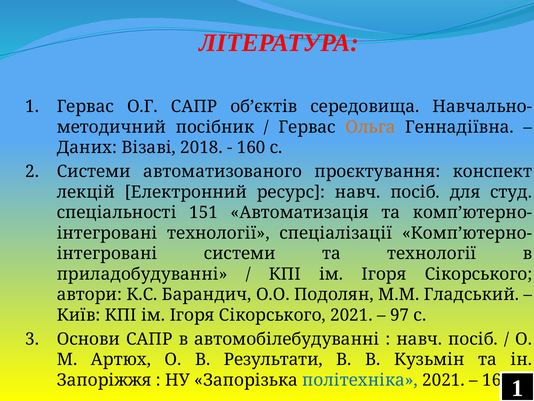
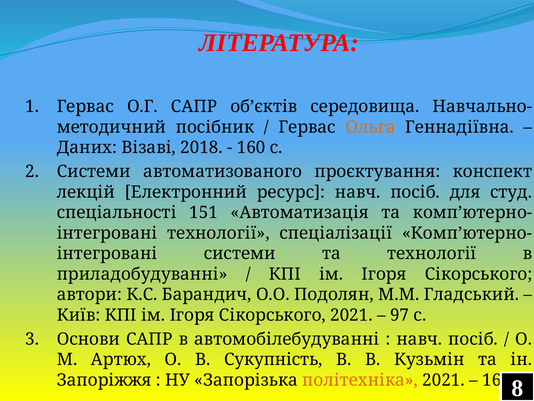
Результати: Результати -> Сукупність (273, 359)
політехніка colour: blue -> orange (360, 380)
1: 1 -> 8 (517, 388)
